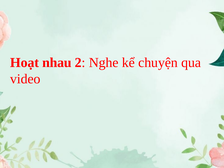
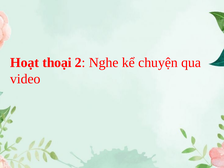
nhau: nhau -> thoại (57, 63)
